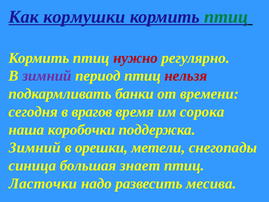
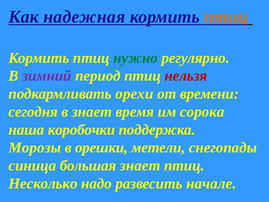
кормушки: кормушки -> надежная (84, 17)
птиц colour: green -> orange (226, 17)
нужно colour: red -> green (136, 58)
банки: банки -> орехи (134, 94)
в врагов: врагов -> знает (92, 112)
Зимний: Зимний -> Морозы (35, 147)
Ласточки: Ласточки -> Несколько (43, 183)
месива: месива -> начале (211, 183)
